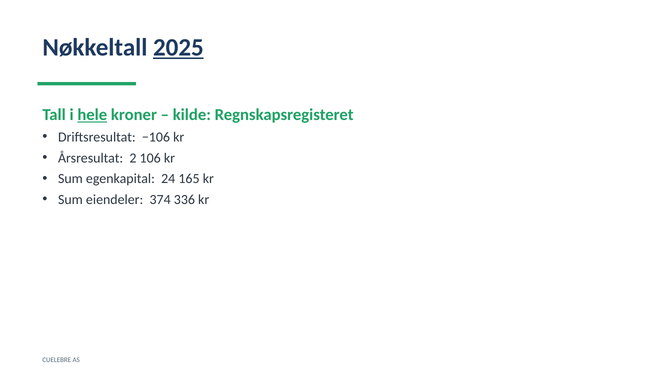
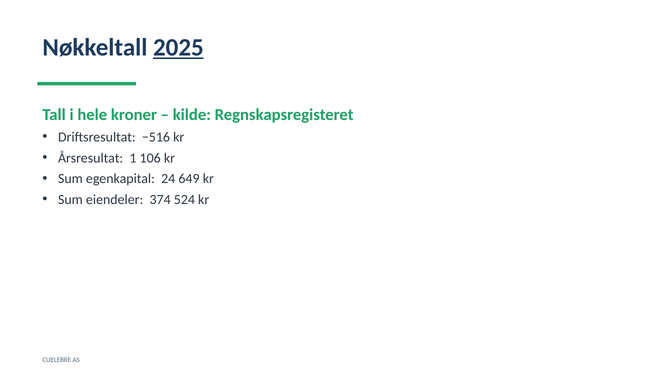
hele underline: present -> none (92, 115)
−106: −106 -> −516 (156, 137)
2: 2 -> 1 (133, 158)
165: 165 -> 649 (189, 179)
336: 336 -> 524 (184, 200)
